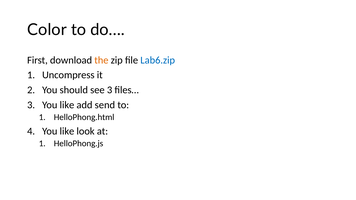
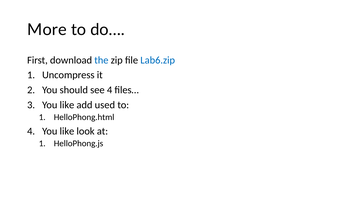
Color: Color -> More (47, 30)
the colour: orange -> blue (101, 60)
see 3: 3 -> 4 (110, 90)
send: send -> used (105, 105)
